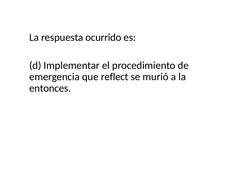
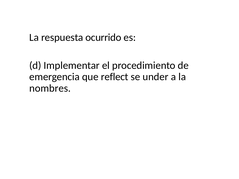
murió: murió -> under (156, 77)
entonces: entonces -> nombres (50, 88)
